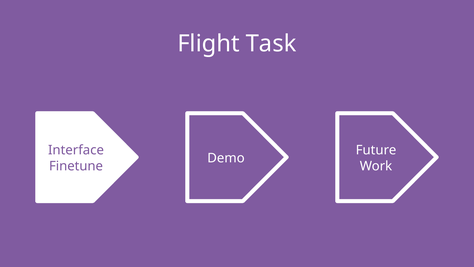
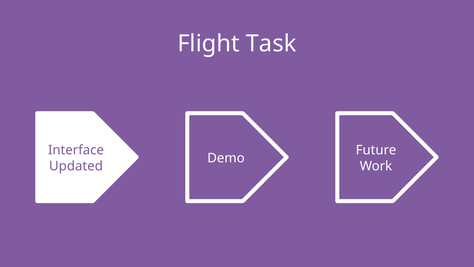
Finetune: Finetune -> Updated (76, 166)
